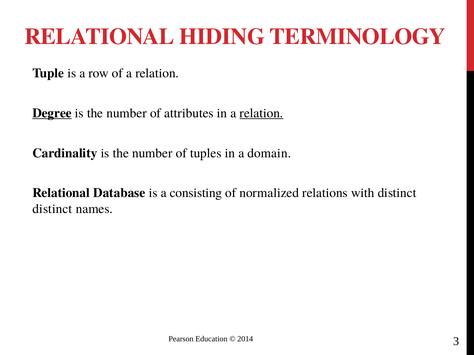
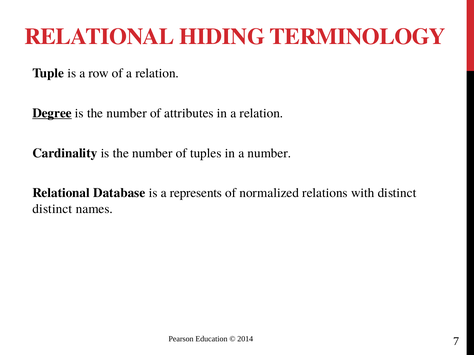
relation underline: present -> none (261, 113)
a domain: domain -> number (269, 153)
consisting: consisting -> represents (196, 193)
3: 3 -> 7 (456, 342)
